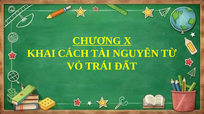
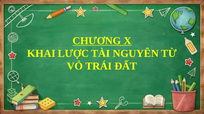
CÁCH: CÁCH -> LƯỢC (73, 54)
